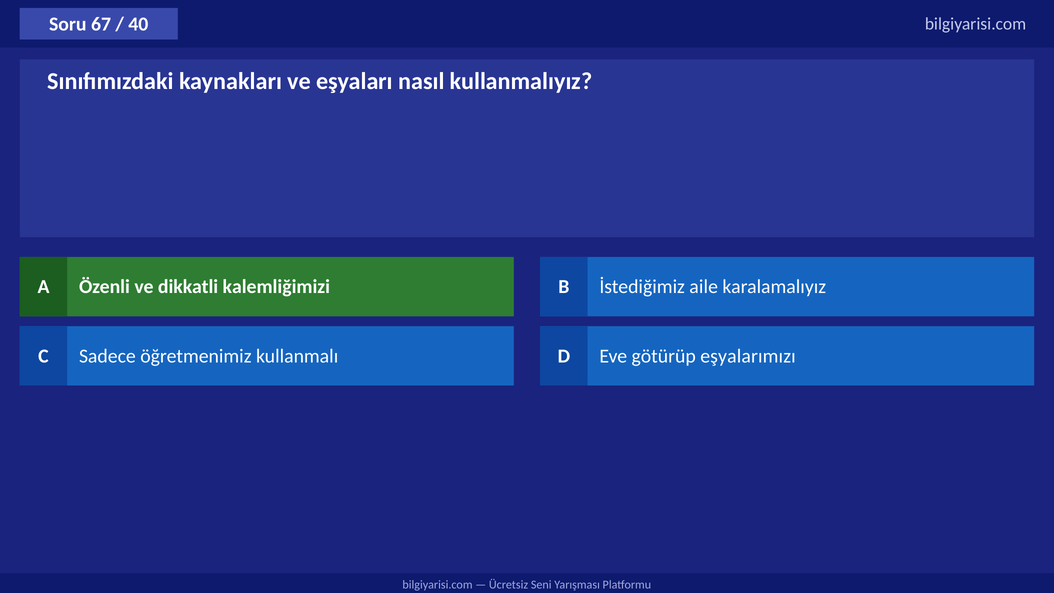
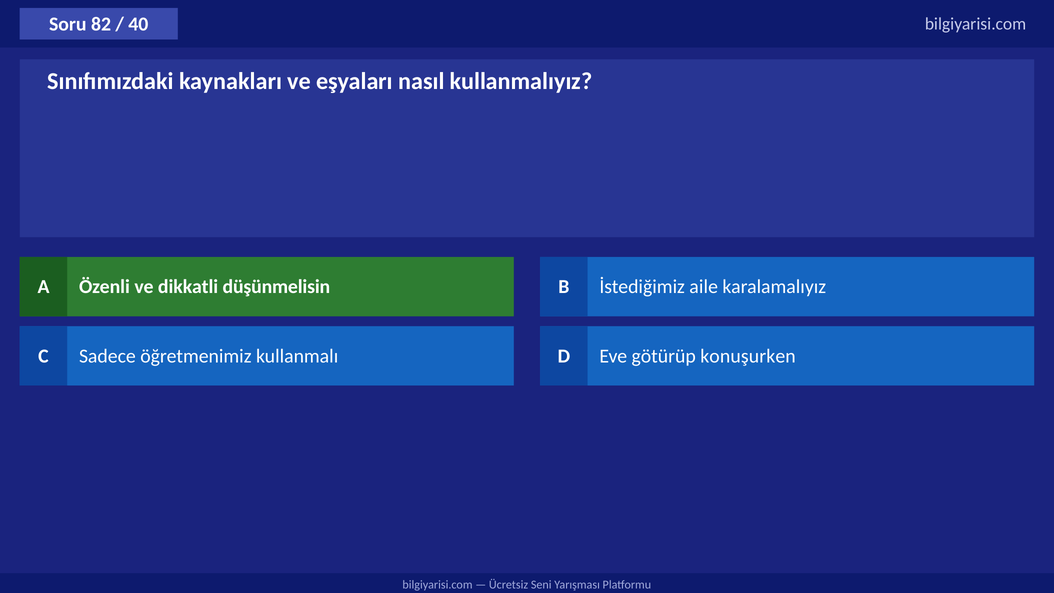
67: 67 -> 82 (101, 24)
kalemliğimizi: kalemliğimizi -> düşünmelisin (276, 287)
eşyalarımızı: eşyalarımızı -> konuşurken (748, 356)
